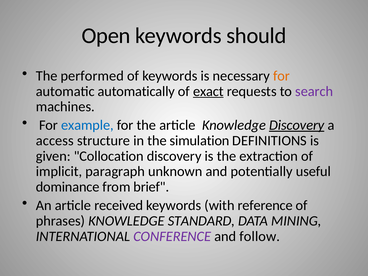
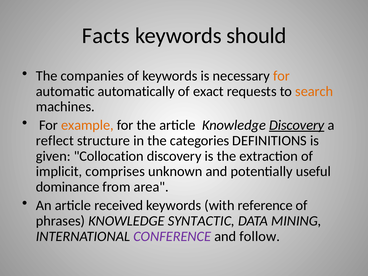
Open: Open -> Facts (106, 36)
performed: performed -> companies (92, 76)
exact underline: present -> none (208, 91)
search colour: purple -> orange (314, 91)
example colour: blue -> orange (87, 125)
access: access -> reflect (55, 141)
simulation: simulation -> categories (200, 141)
paragraph: paragraph -> comprises (115, 172)
brief: brief -> area (151, 187)
STANDARD: STANDARD -> SYNTACTIC (201, 221)
